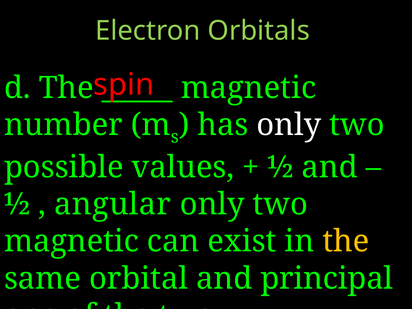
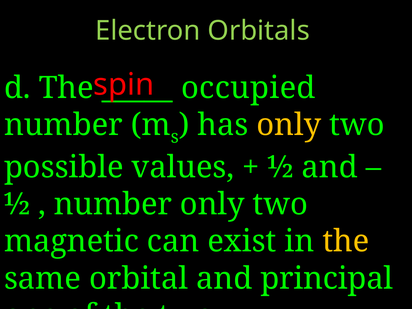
magnetic: magnetic -> occupied (248, 88)
only colour: white -> yellow (289, 125)
angular: angular -> number (113, 204)
